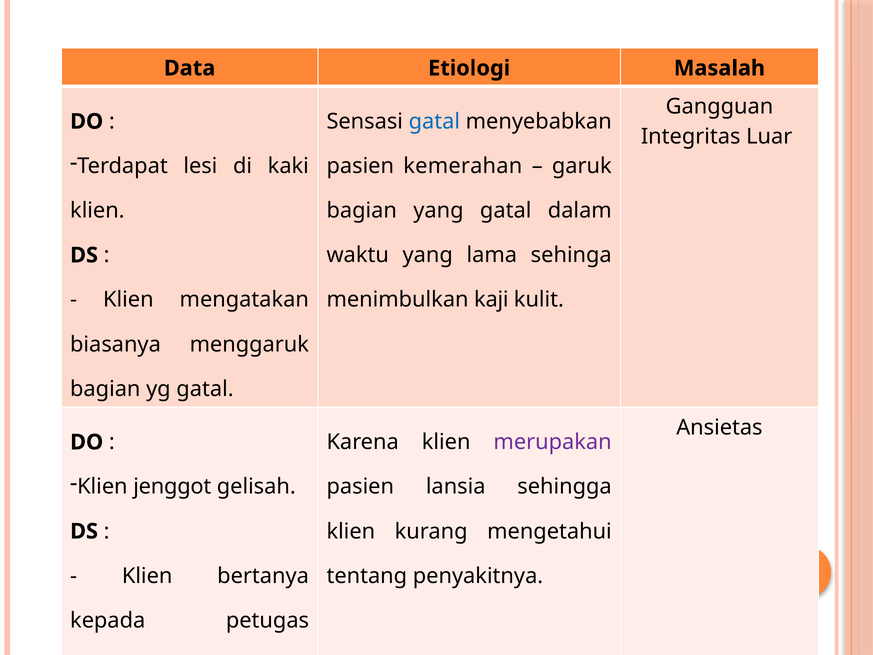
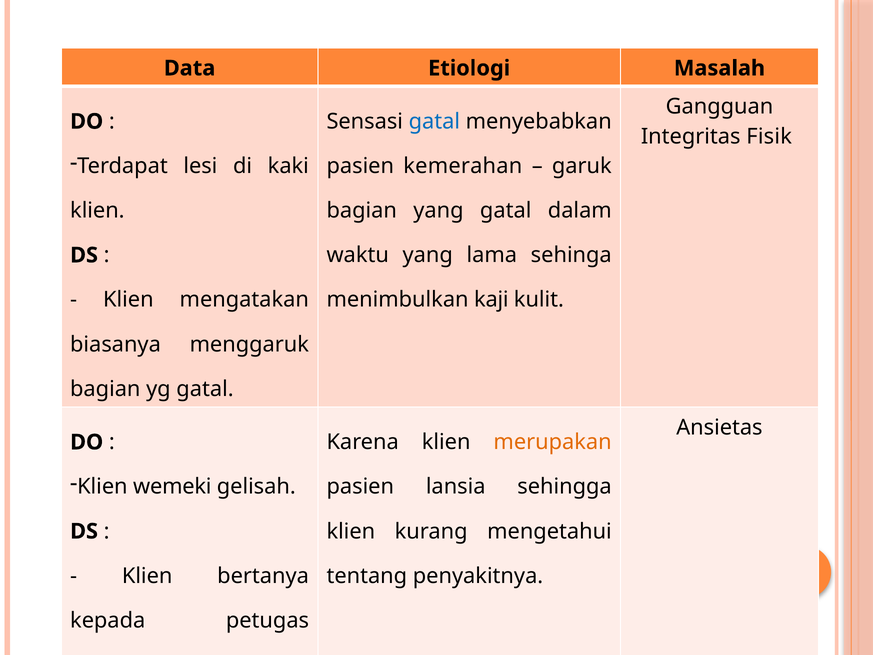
Luar: Luar -> Fisik (769, 136)
merupakan colour: purple -> orange (553, 442)
jenggot: jenggot -> wemeki (172, 487)
